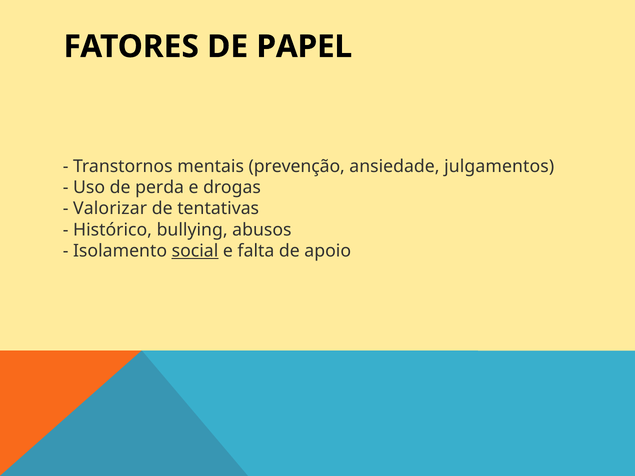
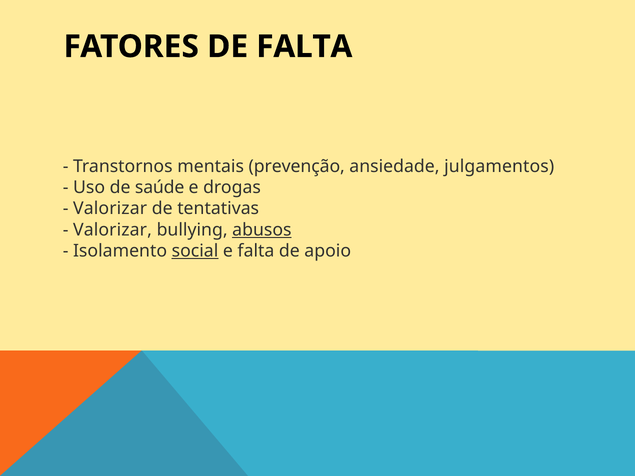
DE PAPEL: PAPEL -> FALTA (304, 47)
perda: perda -> saúde (160, 187)
Histórico: Histórico -> Valorizar (112, 230)
abusos underline: none -> present (262, 230)
